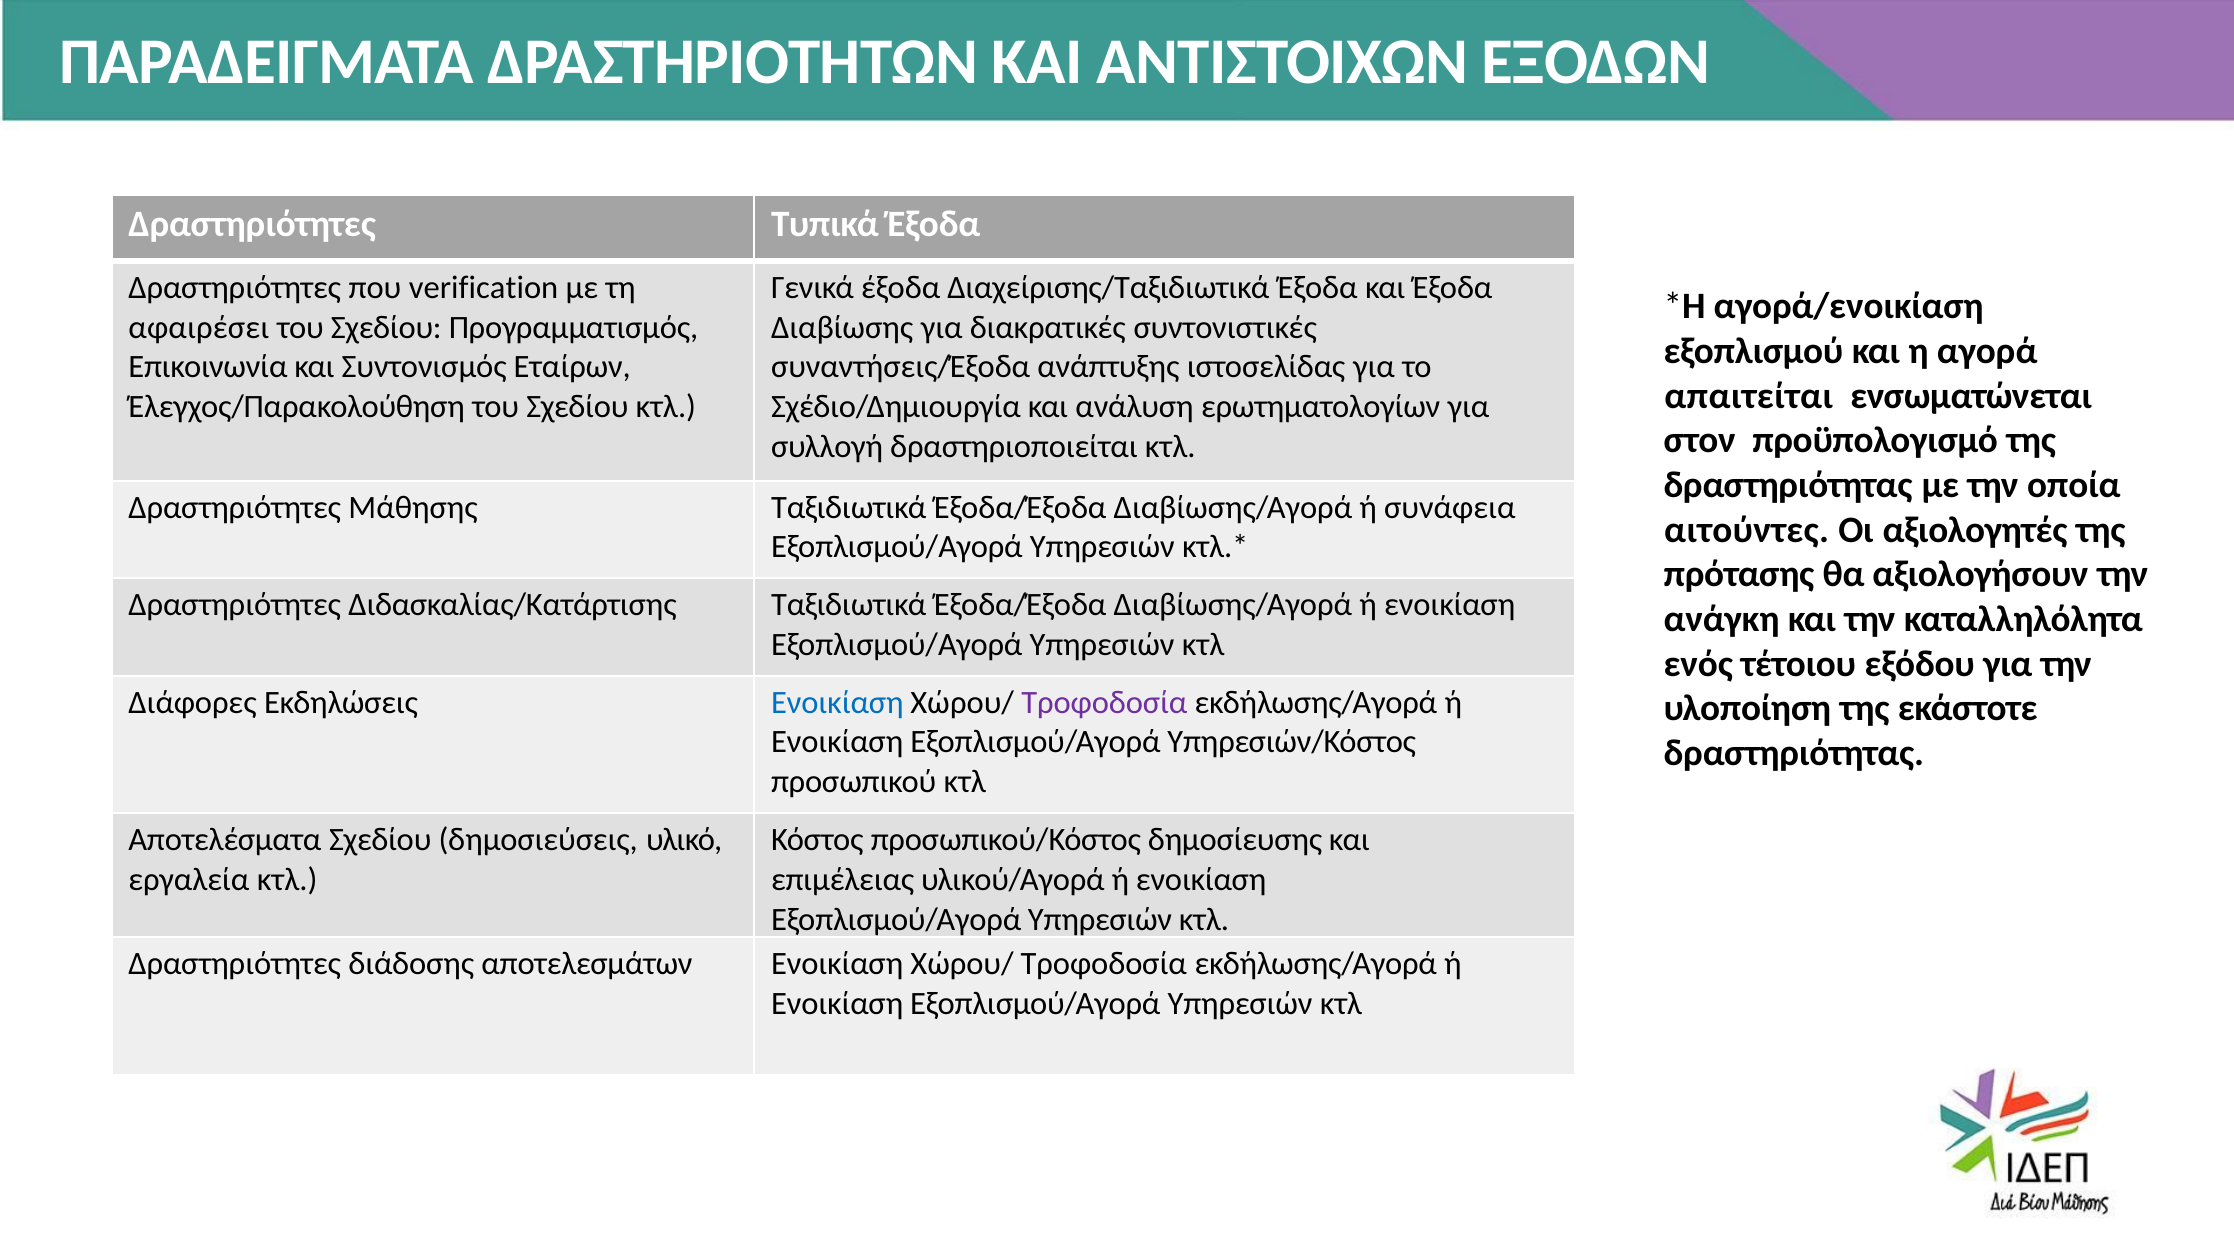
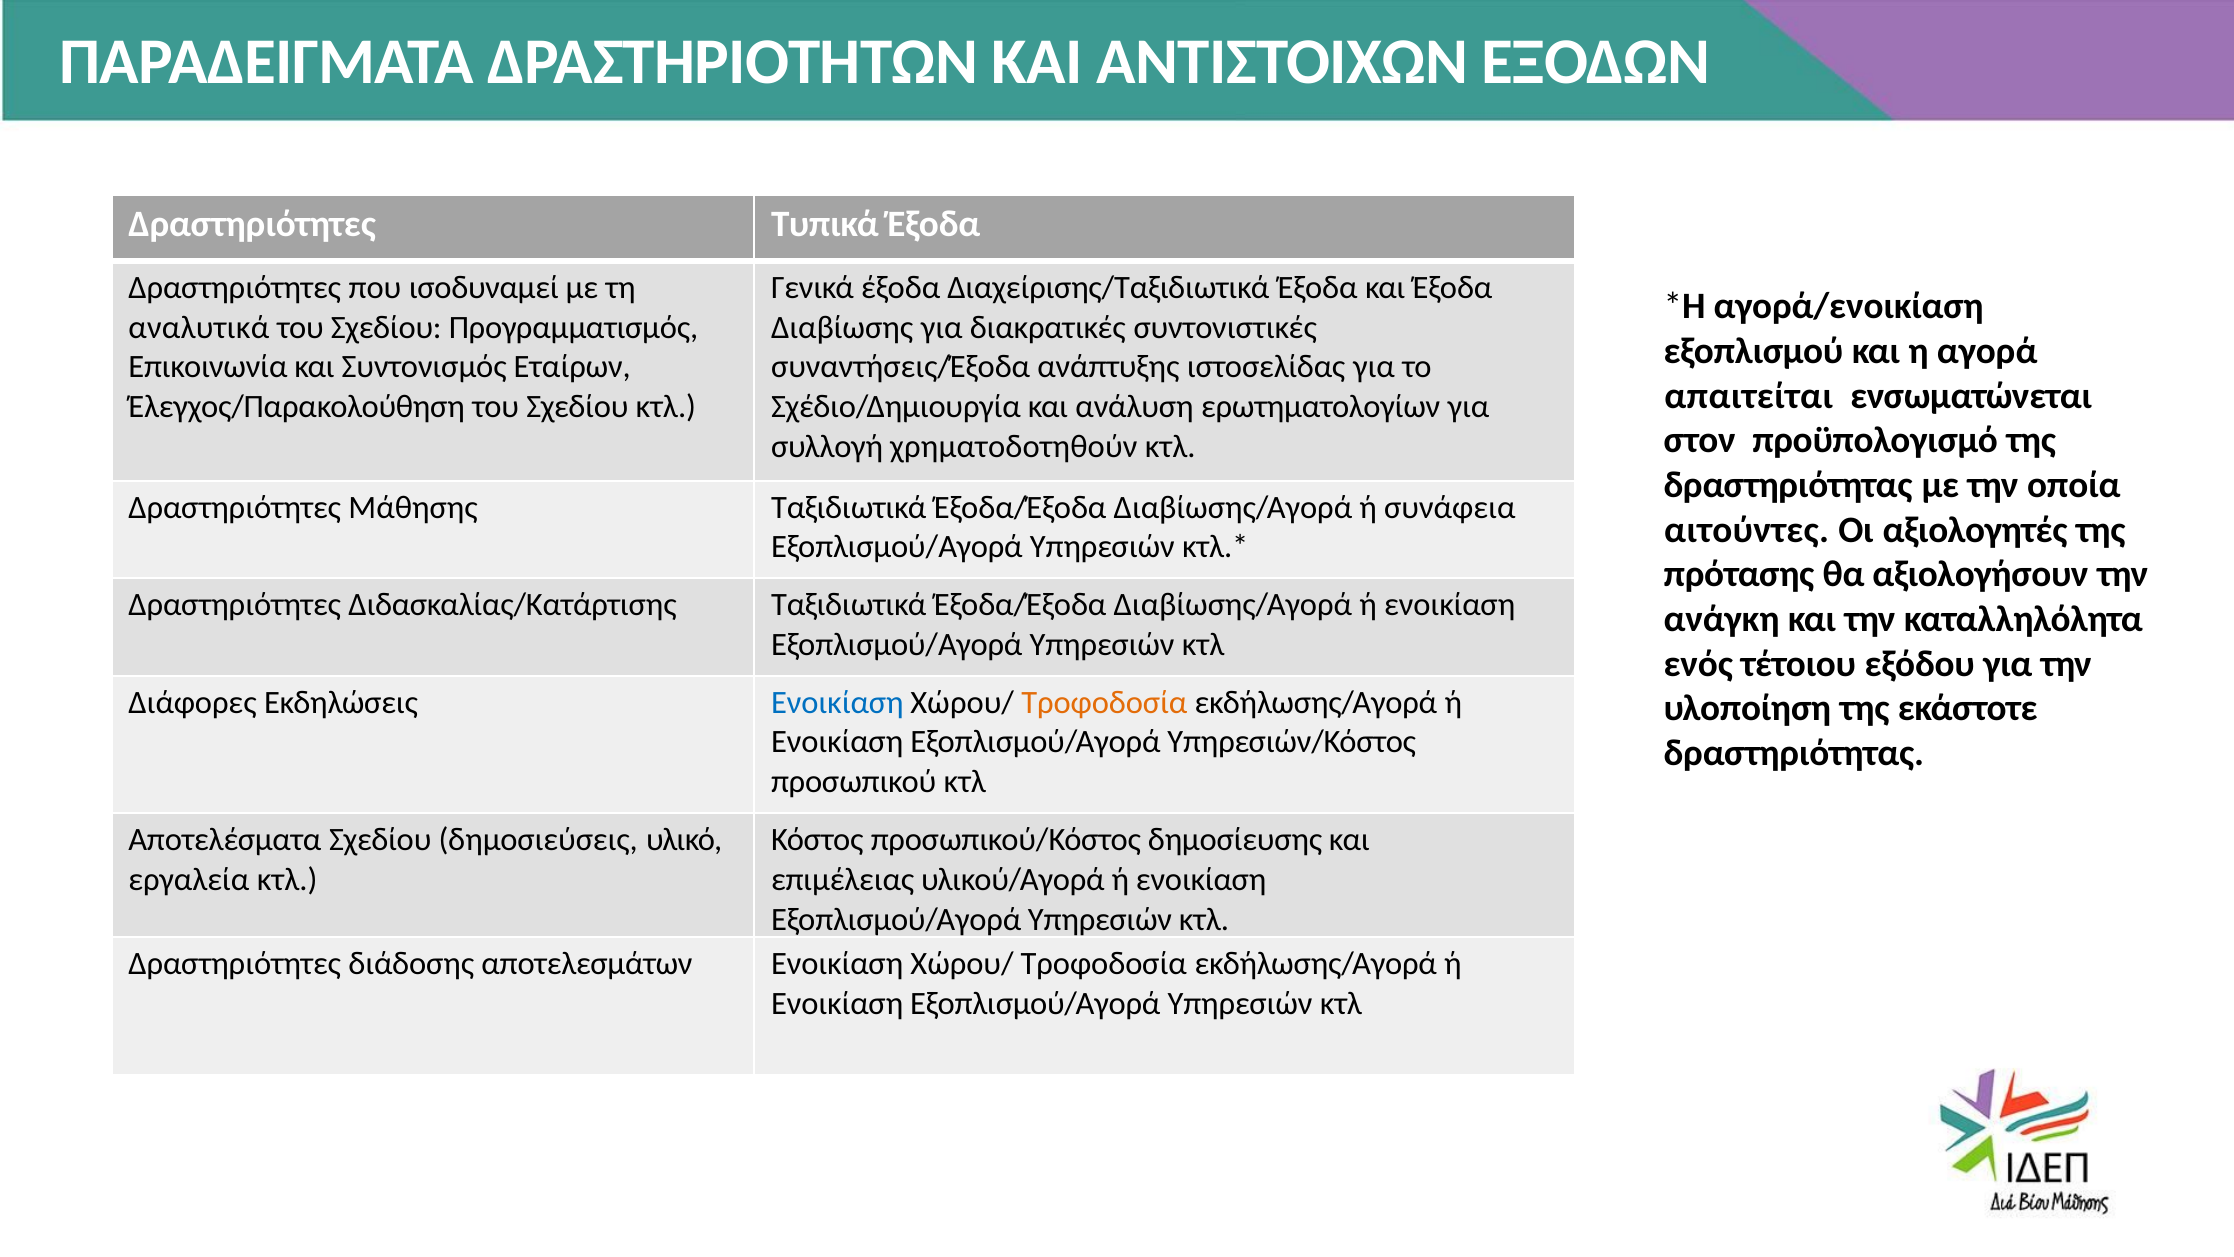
verification: verification -> ισοδυναμεί (484, 288)
αφαιρέσει: αφαιρέσει -> αναλυτικά (199, 327)
δραστηριοποιείται: δραστηριοποιείται -> χρηματοδοτηθούν (1014, 446)
Τροφοδοσία colour: purple -> orange (1104, 702)
